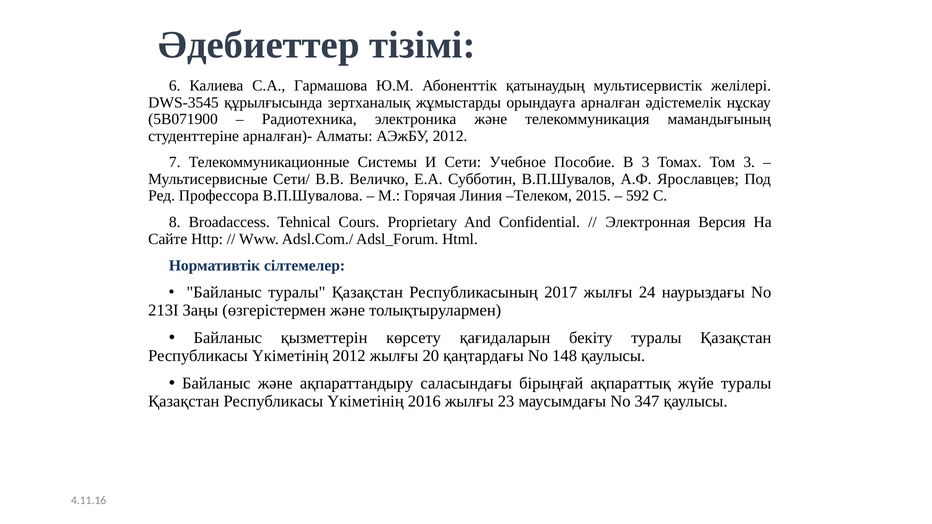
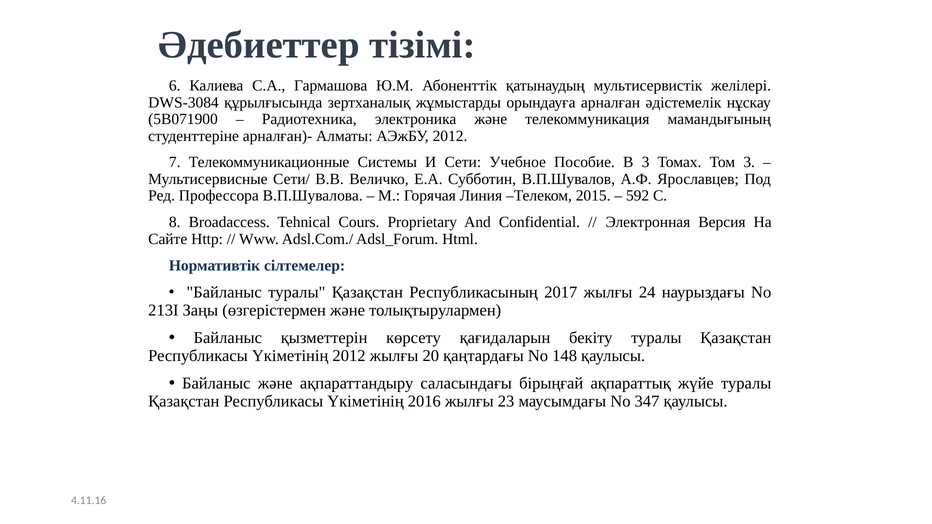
DWS-3545: DWS-3545 -> DWS-3084 (183, 102)
